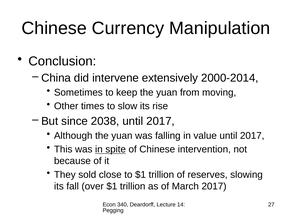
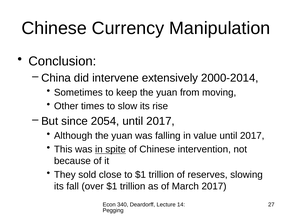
2038: 2038 -> 2054 (105, 121)
